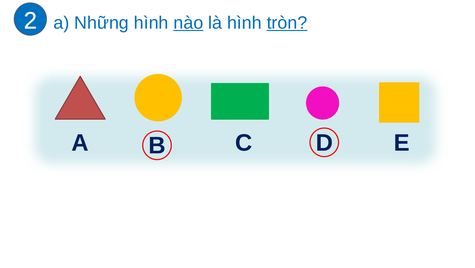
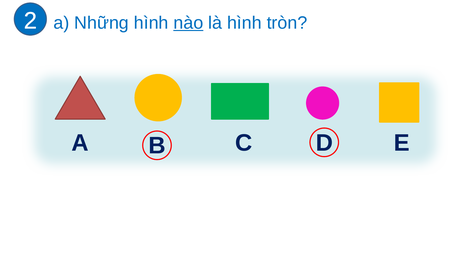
tròn underline: present -> none (287, 23)
